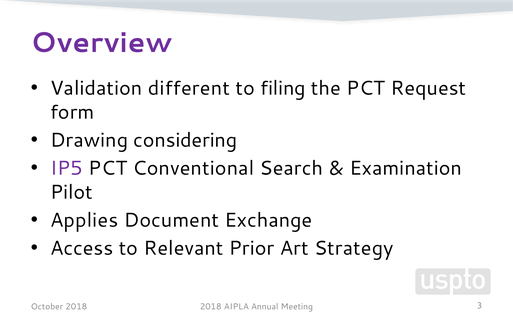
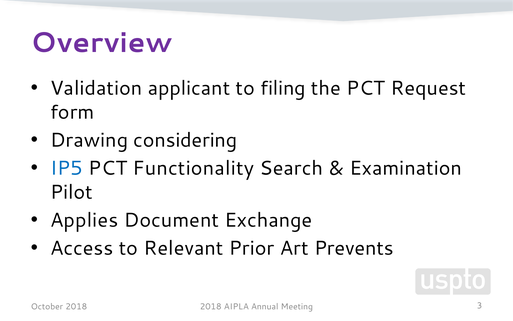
different: different -> applicant (189, 88)
IP5 colour: purple -> blue (66, 168)
Conventional: Conventional -> Functionality (193, 168)
Strategy: Strategy -> Prevents (354, 248)
